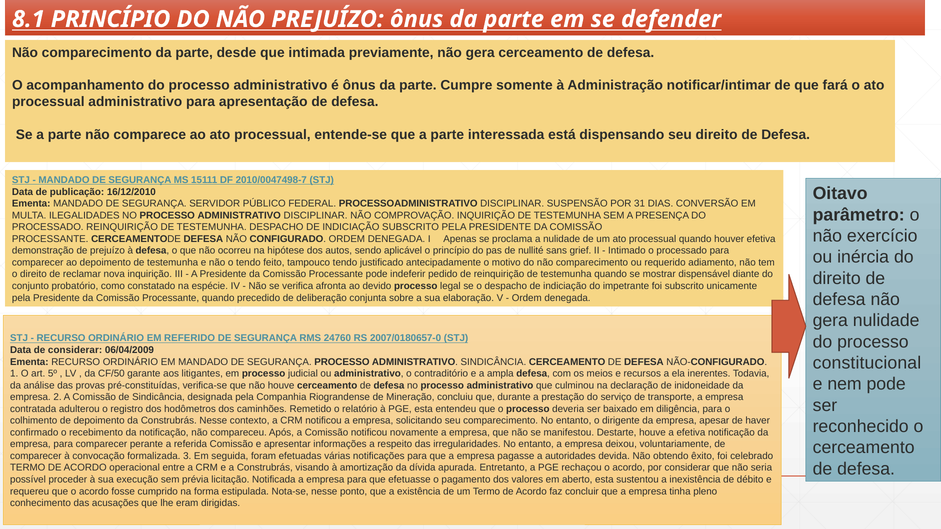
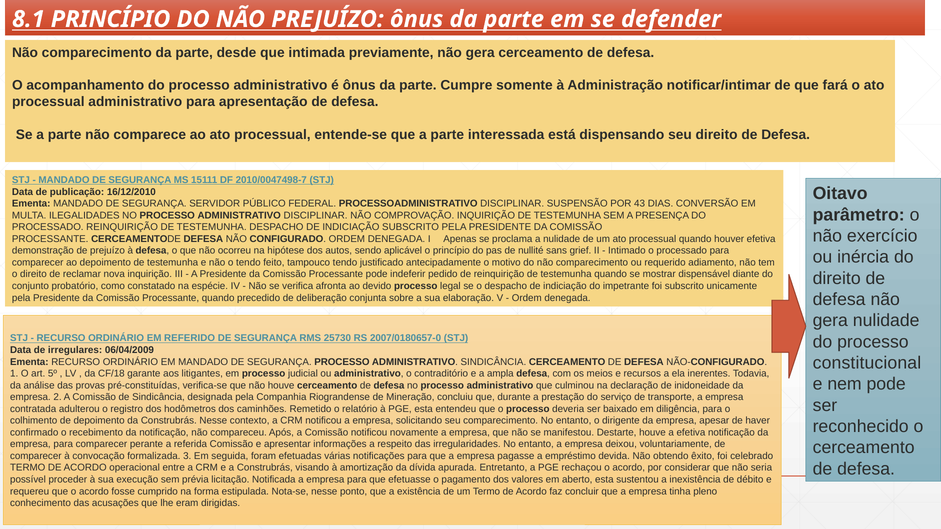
31: 31 -> 43 (640, 204)
24760: 24760 -> 25730 (337, 338)
de considerar: considerar -> irregulares (75, 350)
CF/50: CF/50 -> CF/18 (111, 374)
autoridades: autoridades -> empréstimo (570, 456)
